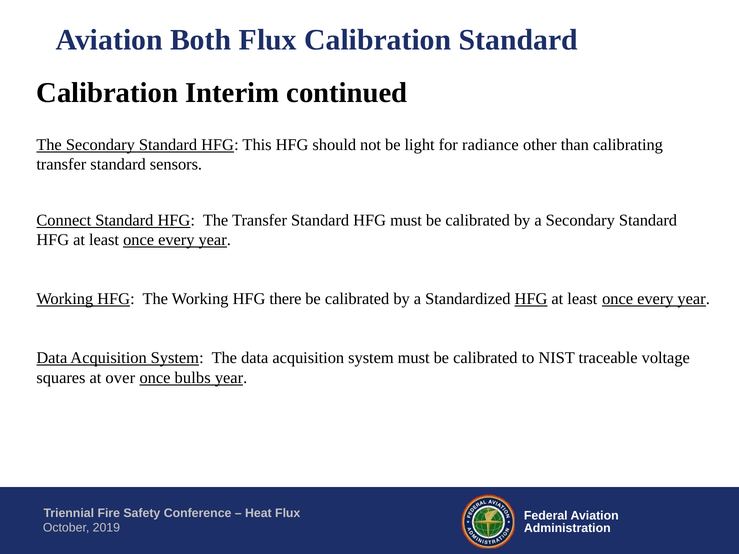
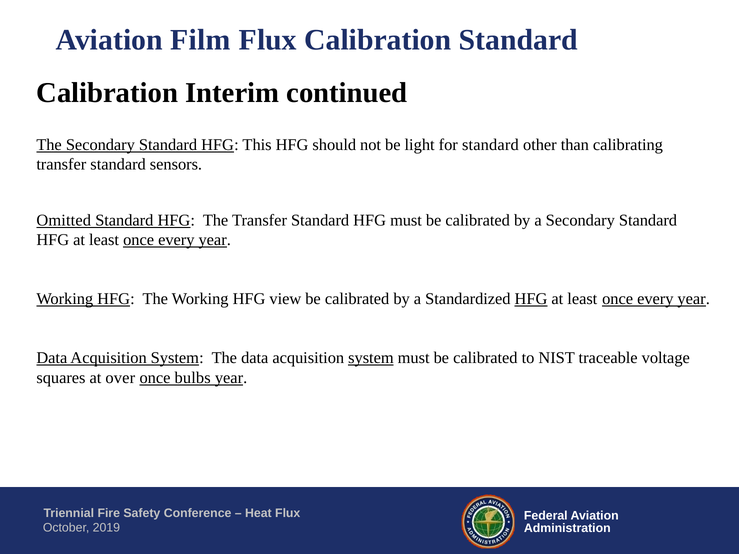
Both: Both -> Film (201, 40)
for radiance: radiance -> standard (490, 145)
Connect: Connect -> Omitted (64, 220)
there: there -> view (285, 299)
system underline: none -> present (371, 358)
